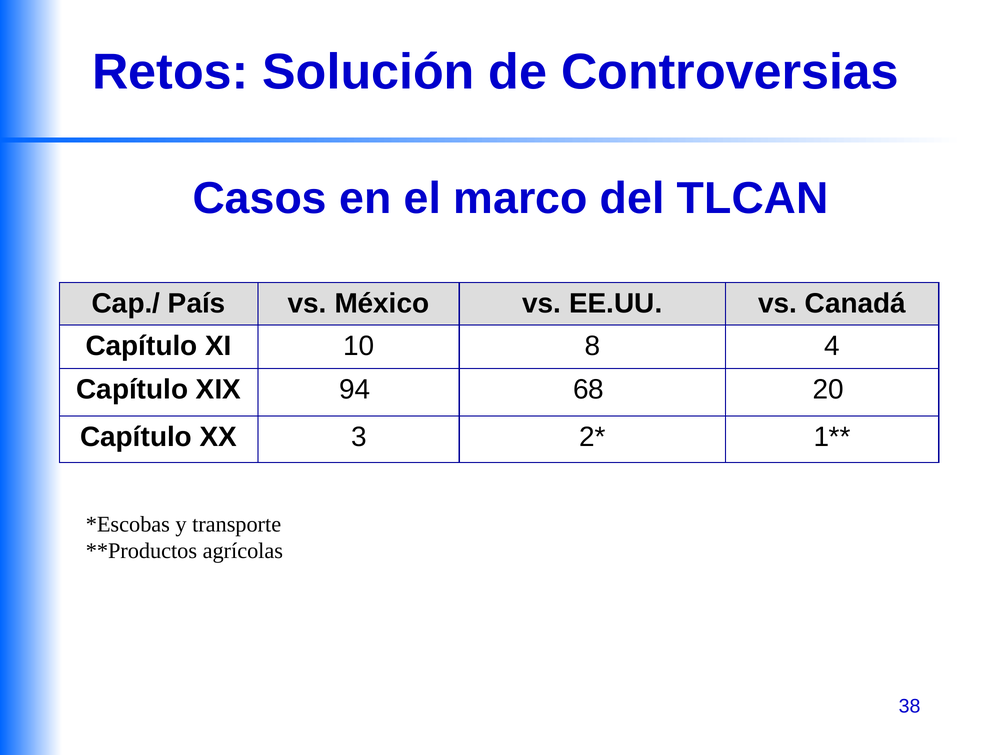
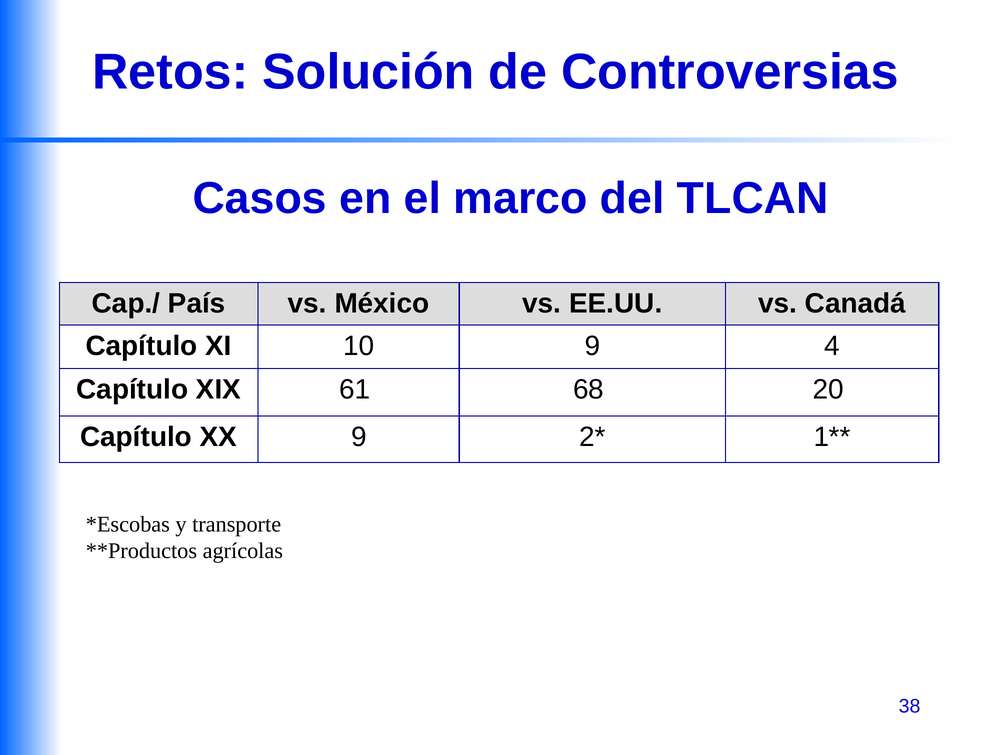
10 8: 8 -> 9 (593, 346)
94: 94 -> 61 (355, 389)
XX 3: 3 -> 9 (359, 437)
